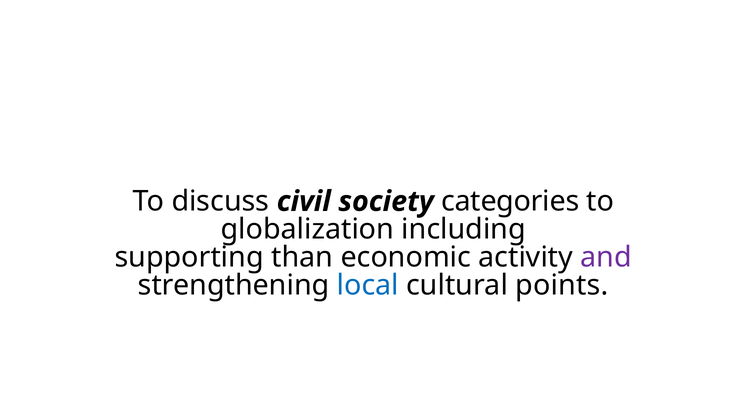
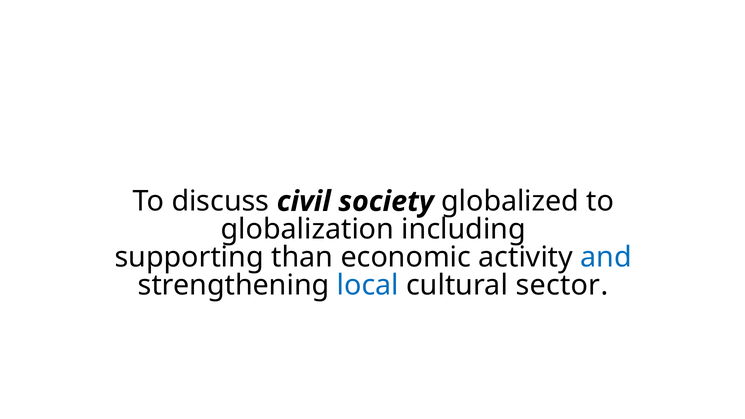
categories: categories -> globalized (510, 201)
and colour: purple -> blue (606, 257)
points: points -> sector (562, 285)
